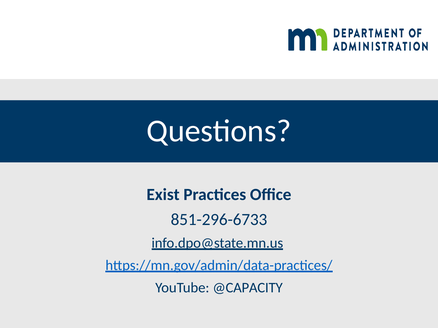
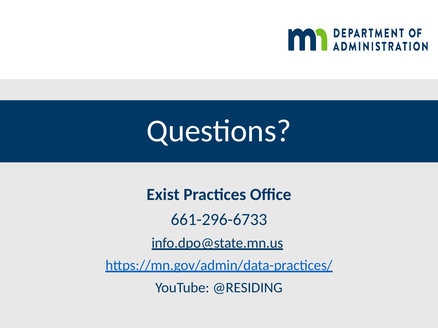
851-296-6733: 851-296-6733 -> 661-296-6733 (219, 220)
@CAPACITY: @CAPACITY -> @RESIDING (248, 288)
